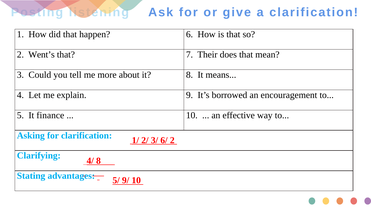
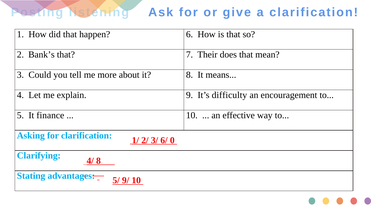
Went’s: Went’s -> Bank’s (41, 55)
borrowed: borrowed -> difficulty (229, 95)
6/ 2: 2 -> 0 (172, 141)
